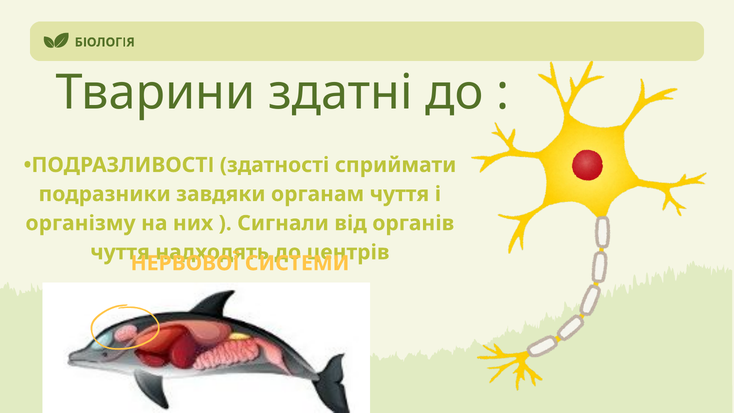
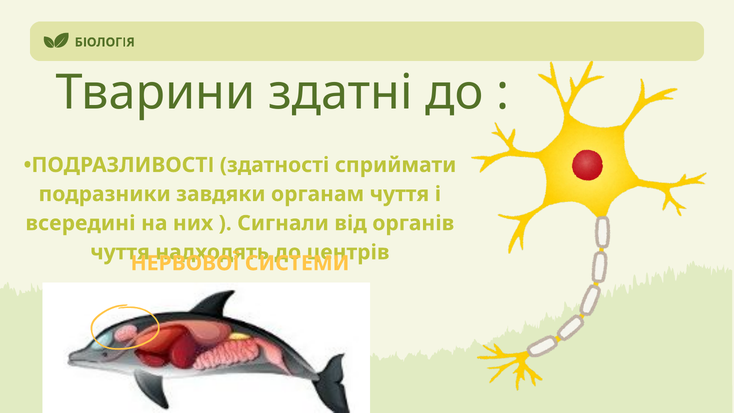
організму: організму -> всередині (81, 223)
